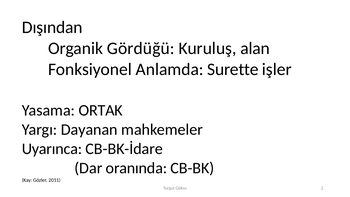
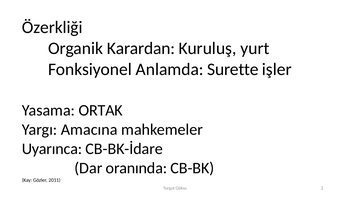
Dışından: Dışından -> Özerkliği (52, 27)
Gördüğü: Gördüğü -> Karardan (141, 48)
alan: alan -> yurt (255, 48)
Dayanan: Dayanan -> Amacına (89, 130)
